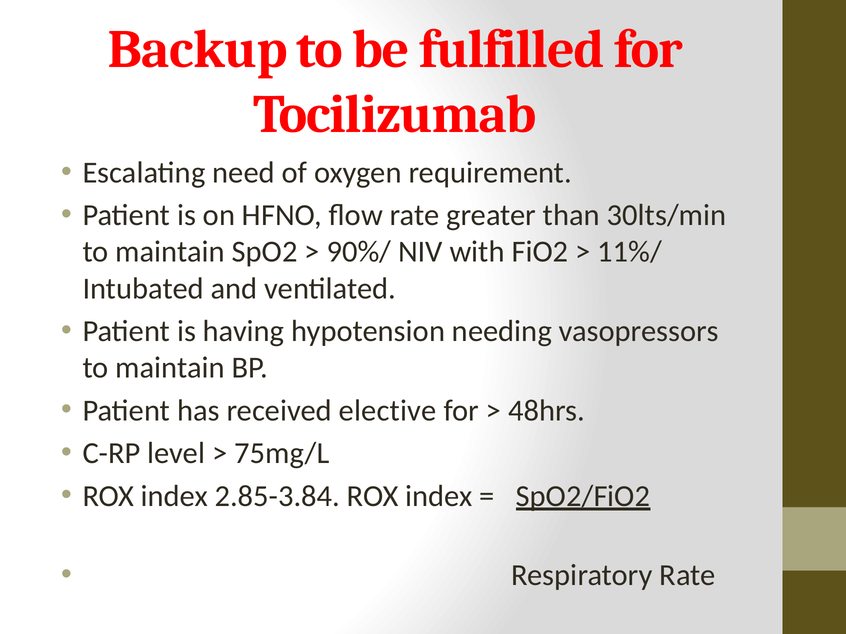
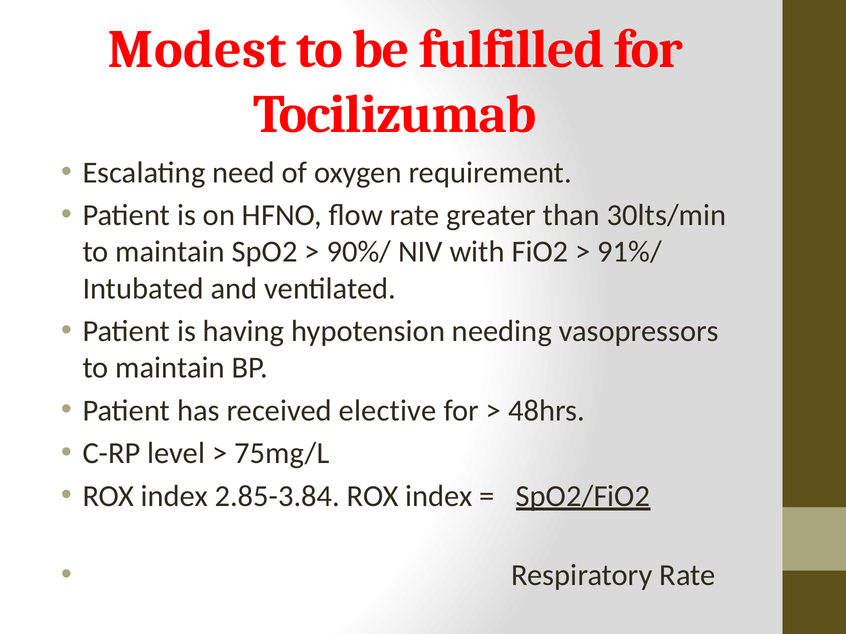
Backup: Backup -> Modest (197, 50)
11%/: 11%/ -> 91%/ (630, 252)
